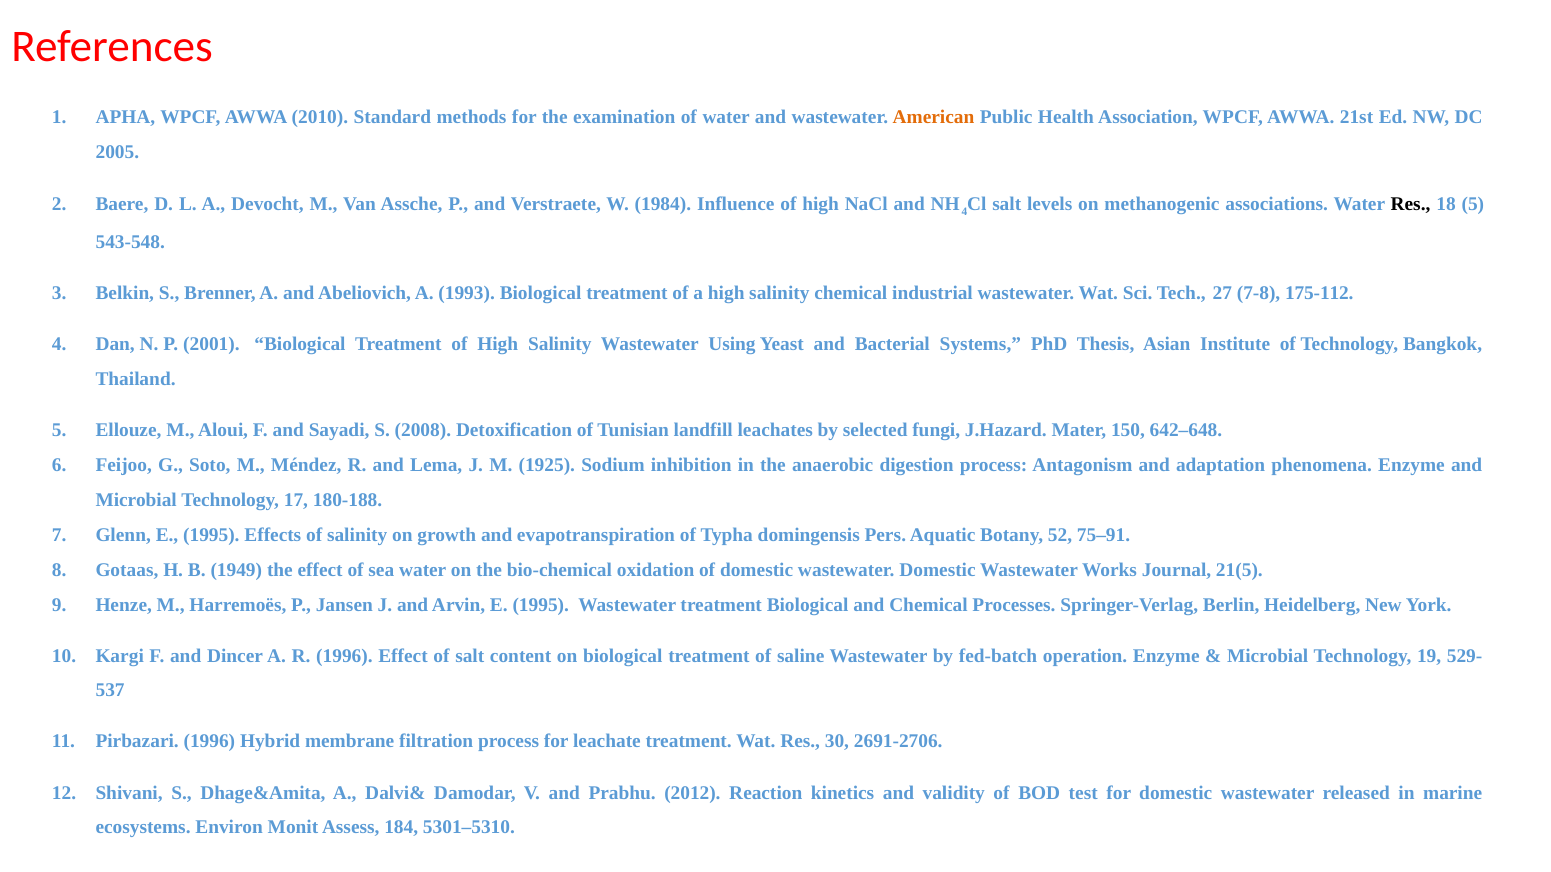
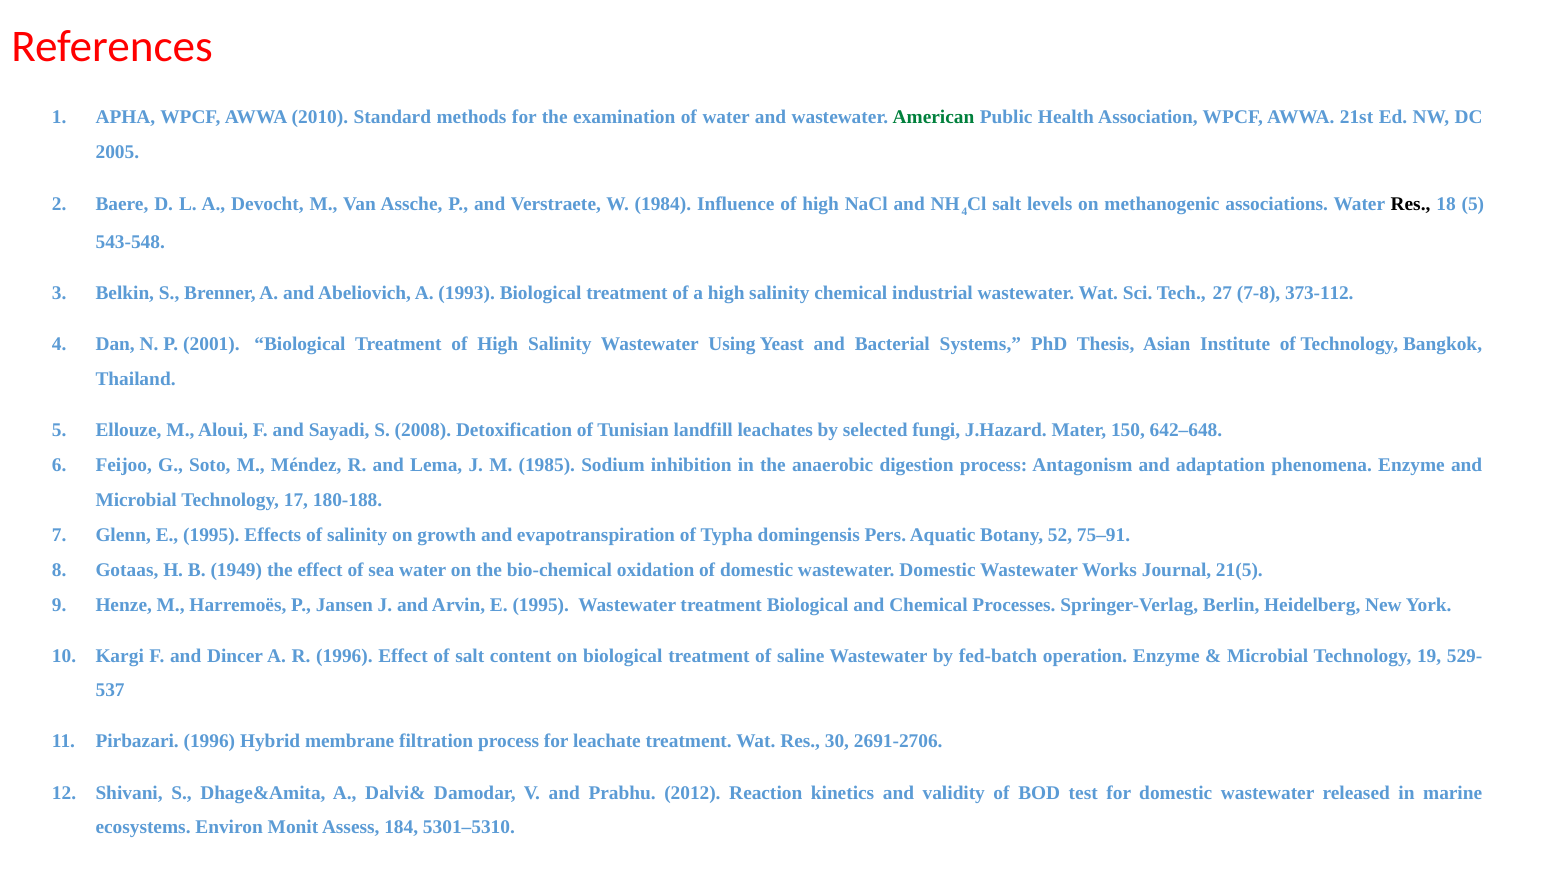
American colour: orange -> green (933, 117)
175-112: 175-112 -> 373-112 (1319, 293)
1925: 1925 -> 1985 (547, 465)
